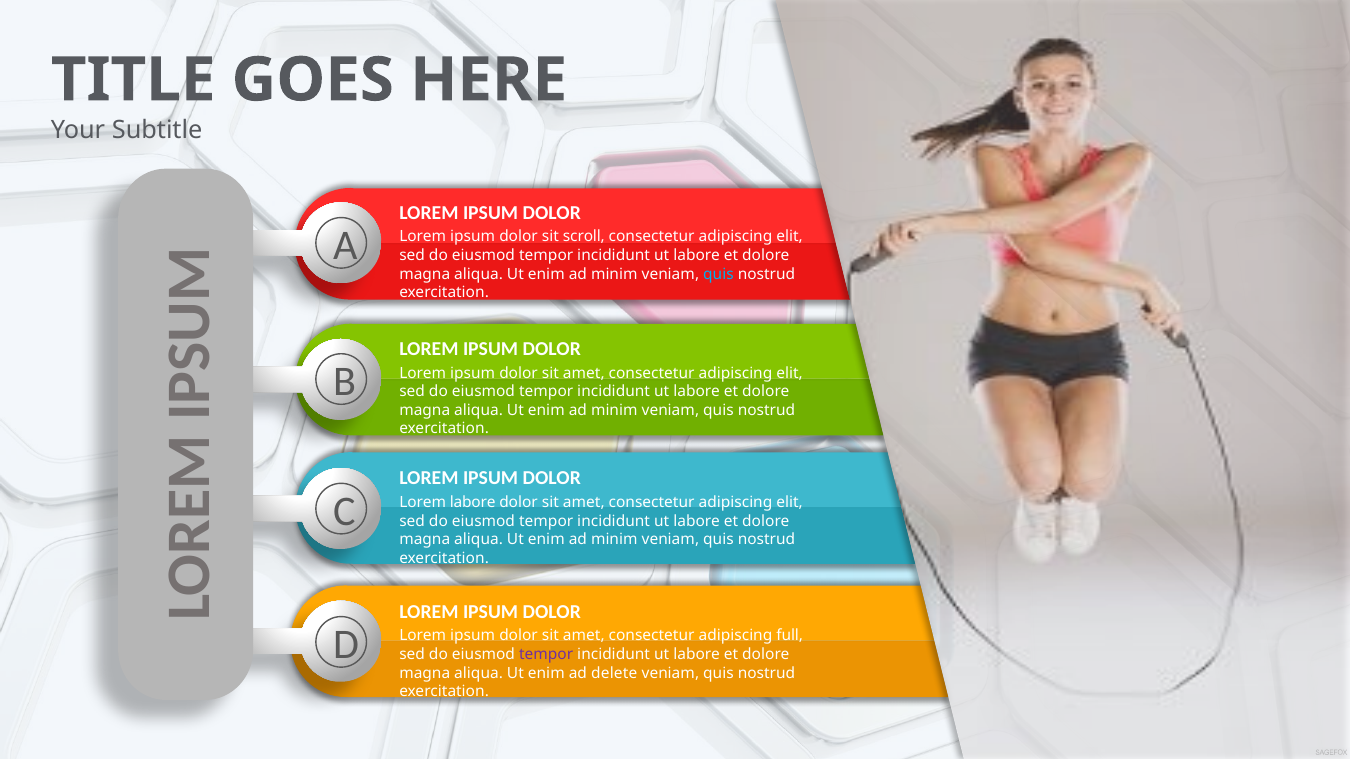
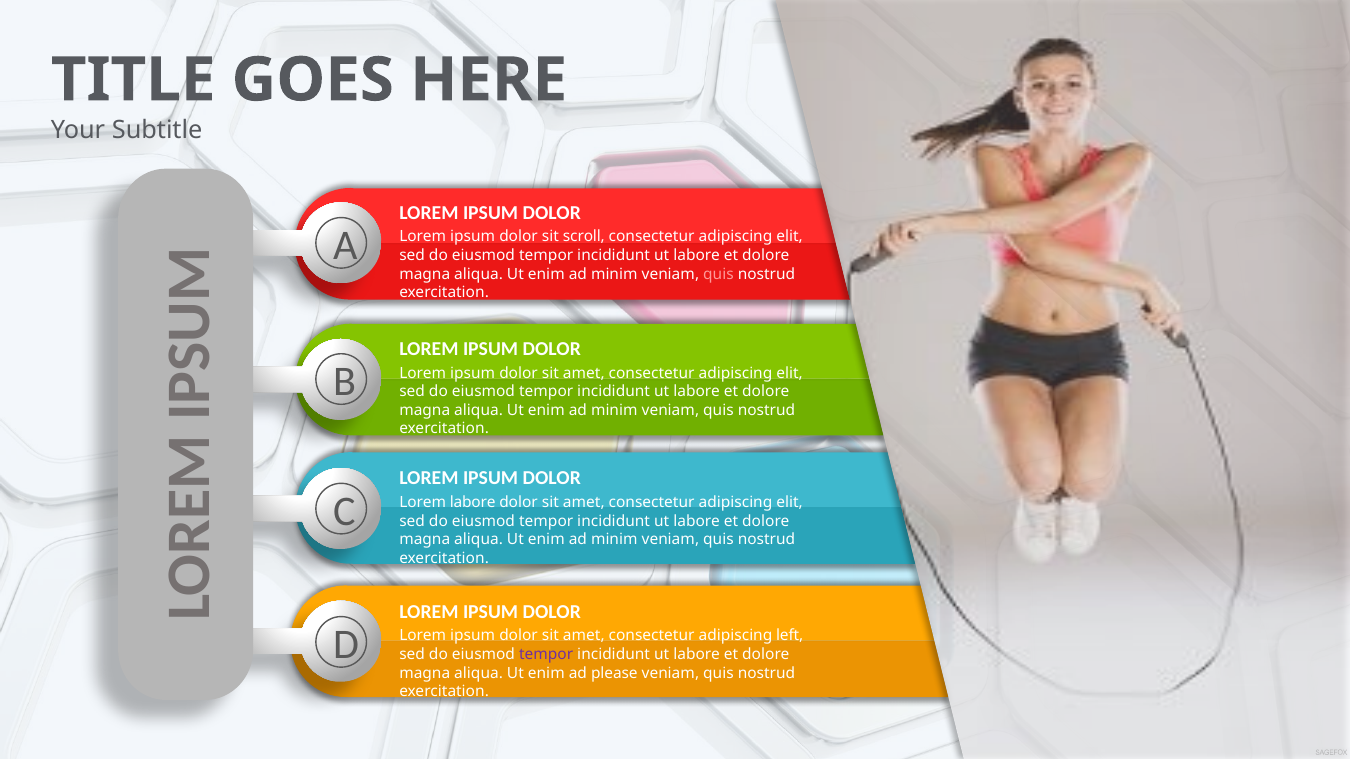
quis colour: light blue -> pink (718, 274)
full: full -> left (790, 636)
delete: delete -> please (614, 673)
